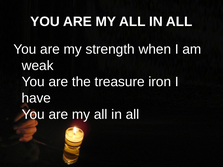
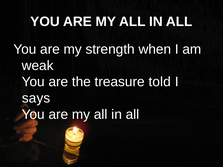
iron: iron -> told (160, 82)
have: have -> says (36, 98)
